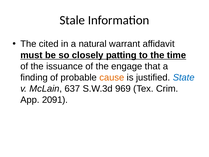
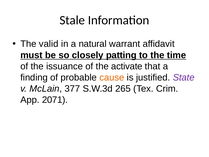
cited: cited -> valid (49, 44)
engage: engage -> activate (127, 66)
State colour: blue -> purple (184, 77)
637: 637 -> 377 (72, 88)
969: 969 -> 265 (123, 88)
2091: 2091 -> 2071 (55, 100)
